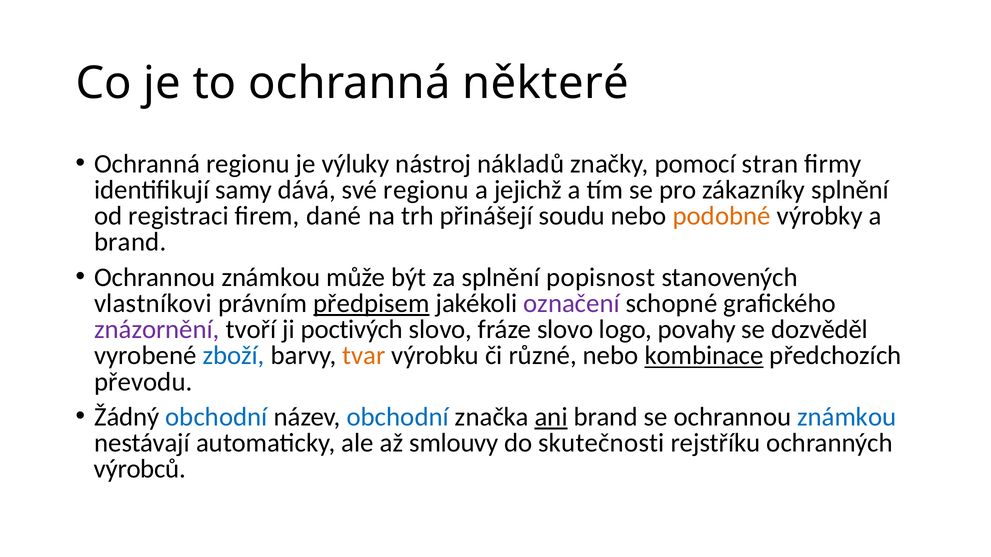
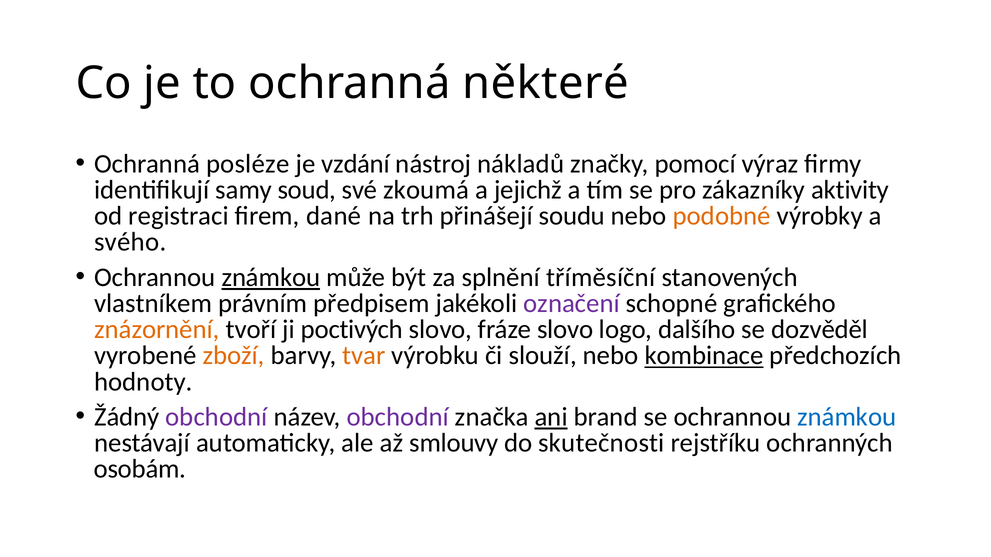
Ochranná regionu: regionu -> posléze (248, 164)
výluky: výluky -> vzdání (356, 164)
stran: stran -> výraz (770, 164)
dává: dává -> soud (307, 190)
své regionu: regionu -> zkoumá (426, 190)
zákazníky splnění: splnění -> aktivity (850, 190)
brand: brand -> svého (130, 242)
známkou underline: none -> present (271, 278)
popisnost: popisnost -> tříměsíční (601, 278)
vlastníkovi: vlastníkovi -> vlastníkem (153, 304)
předpisem underline: present -> none (371, 304)
znázornění colour: purple -> orange (157, 330)
povahy: povahy -> dalšího (697, 330)
zboží colour: blue -> orange (234, 356)
různé: různé -> slouží (543, 356)
převodu: převodu -> hodnoty (143, 382)
obchodní colour: blue -> purple (216, 417)
obchodní colour: blue -> purple (398, 417)
výrobců: výrobců -> osobám (140, 469)
